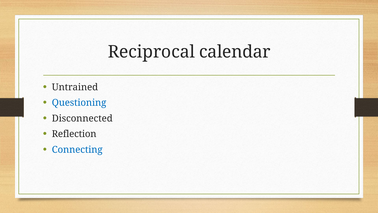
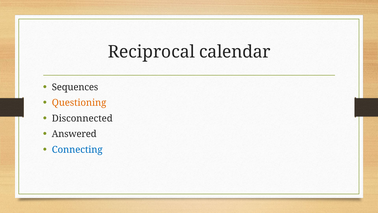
Untrained: Untrained -> Sequences (75, 87)
Questioning colour: blue -> orange (79, 103)
Reflection: Reflection -> Answered (74, 134)
